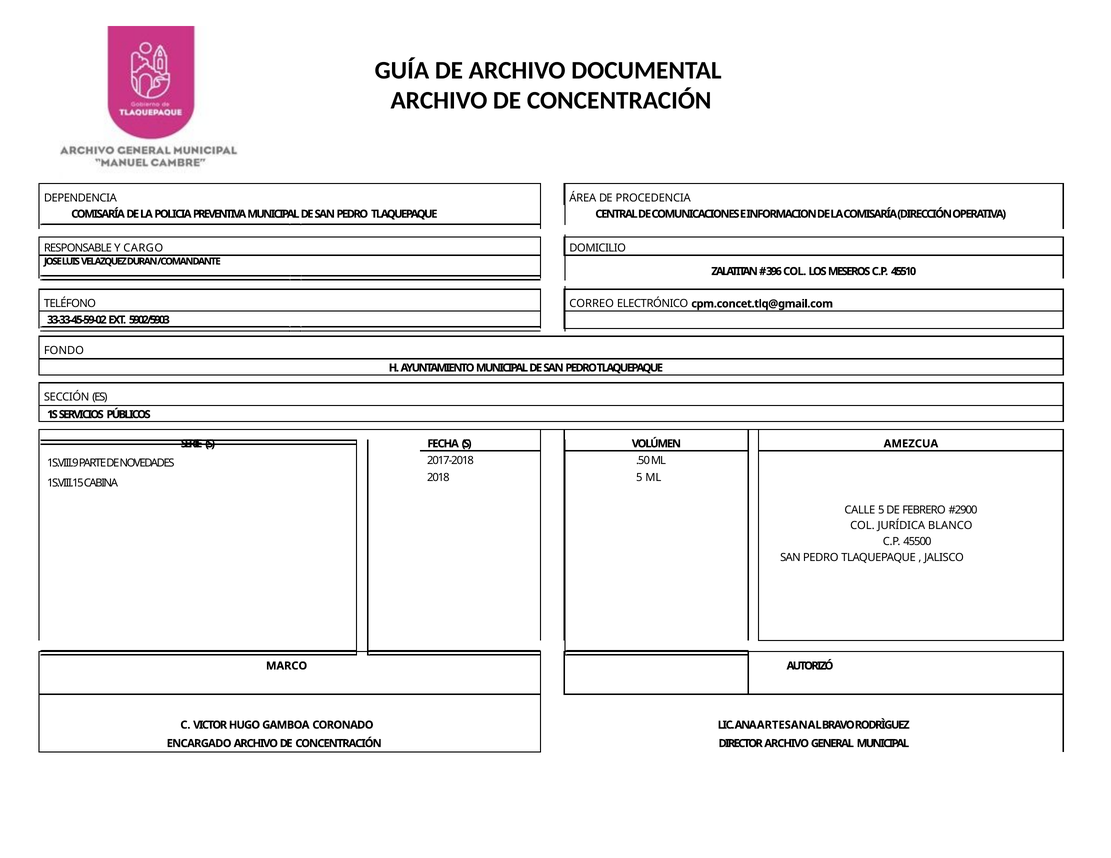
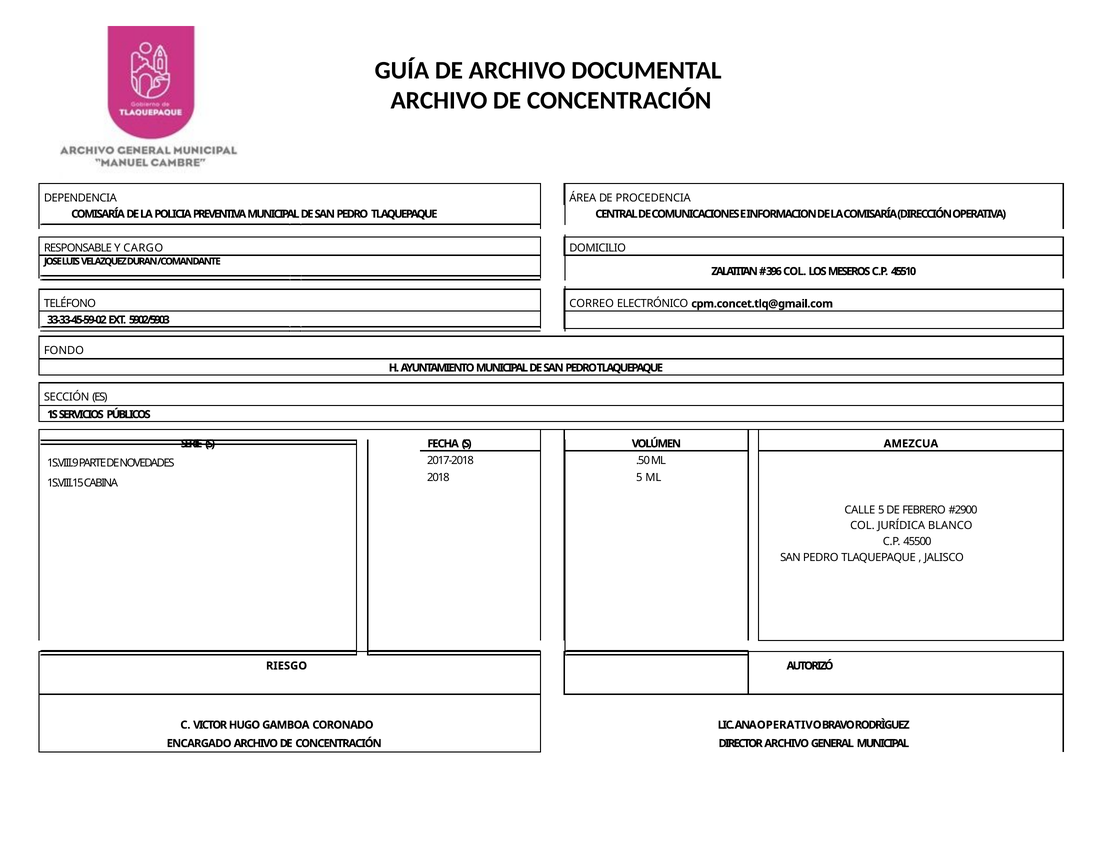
MARCO: MARCO -> RIESGO (287, 666)
ARTESANAL: ARTESANAL -> OPERATIVO (789, 725)
